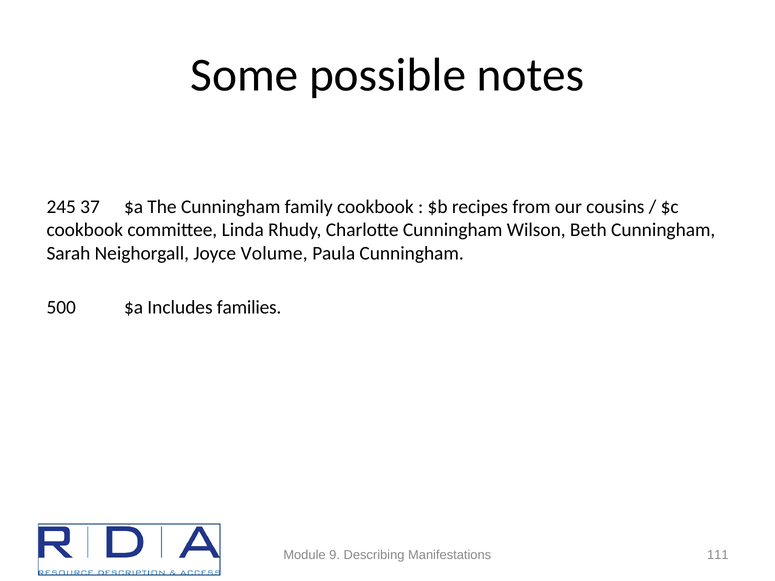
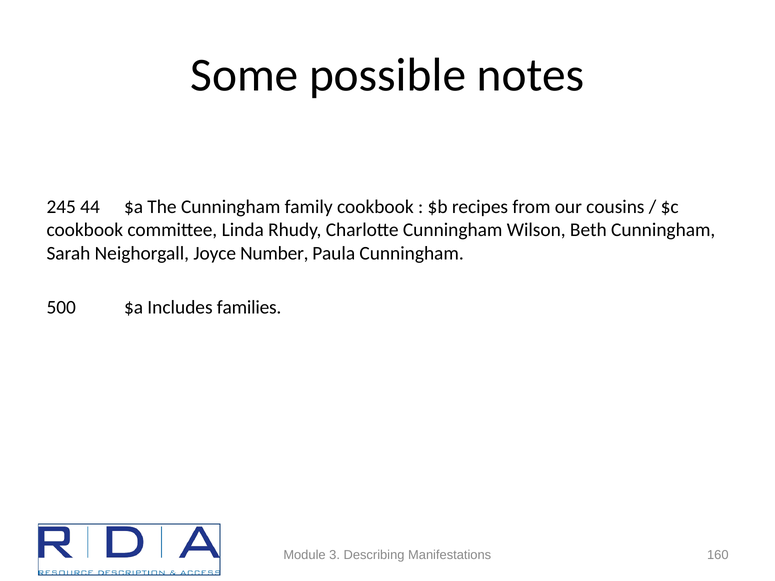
37: 37 -> 44 (90, 207)
Volume: Volume -> Number (274, 253)
9: 9 -> 3 (335, 555)
111: 111 -> 160 (718, 555)
